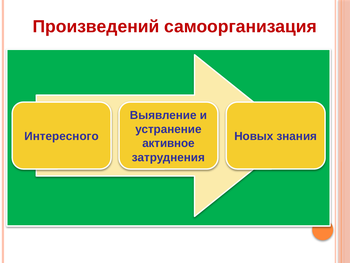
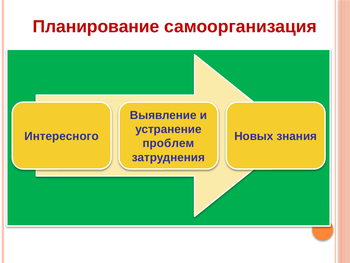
Произведений: Произведений -> Планирование (96, 27)
активное: активное -> проблем (168, 143)
